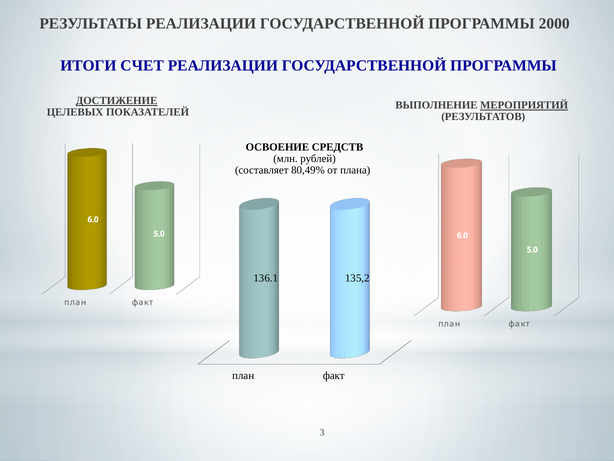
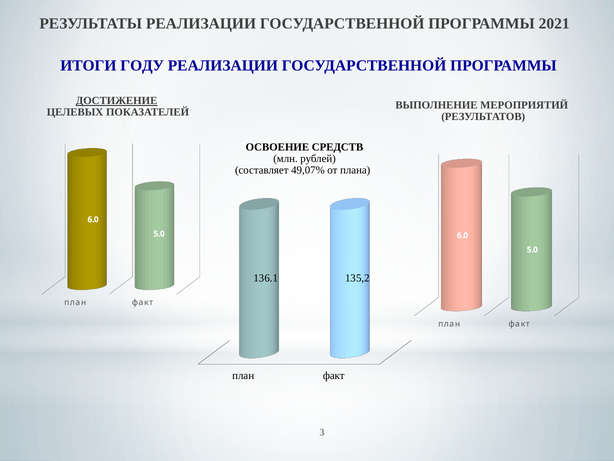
2000: 2000 -> 2021 (554, 24)
СЧЕТ: СЧЕТ -> ГОДУ (142, 66)
МЕРОПРИЯТИЙ underline: present -> none (524, 105)
80,49%: 80,49% -> 49,07% (308, 170)
